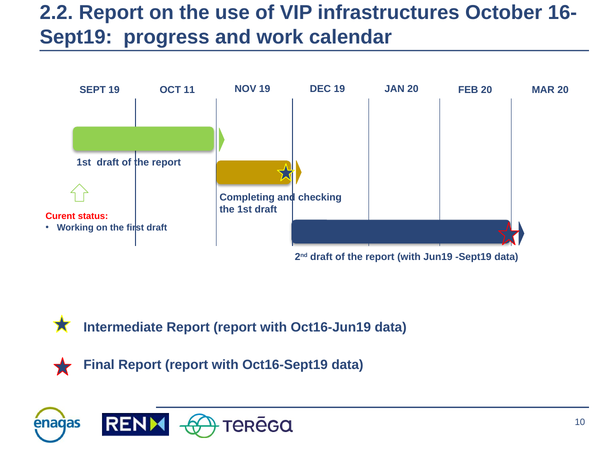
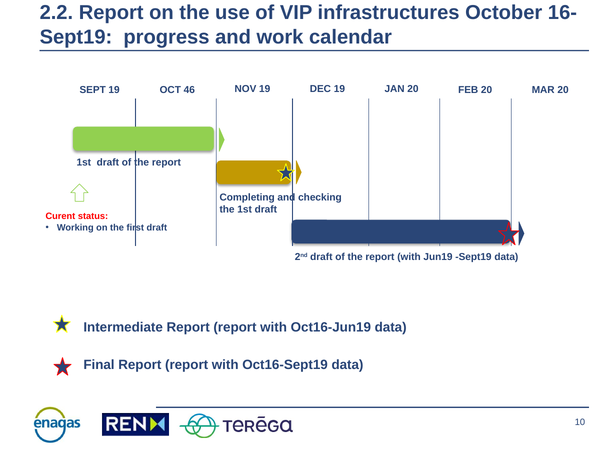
11: 11 -> 46 (189, 90)
